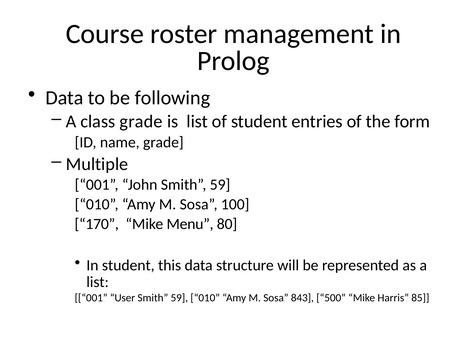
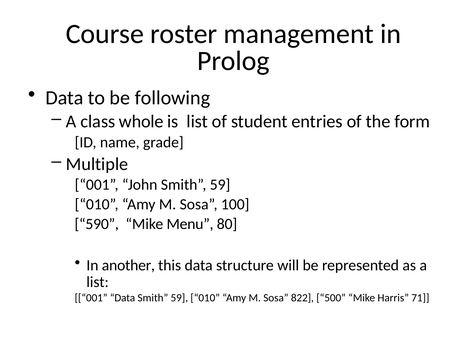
class grade: grade -> whole (141, 121)
170: 170 -> 590 (97, 224)
In student: student -> another (128, 265)
001 User: User -> Data (123, 297)
843: 843 -> 822 (302, 297)
85: 85 -> 71 (420, 297)
